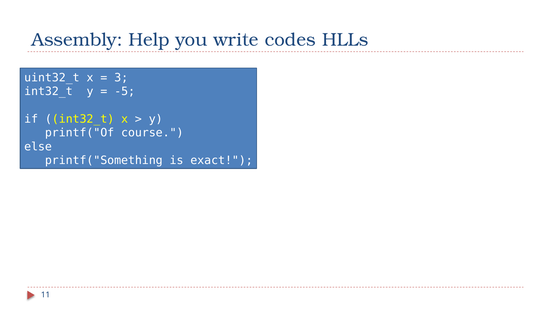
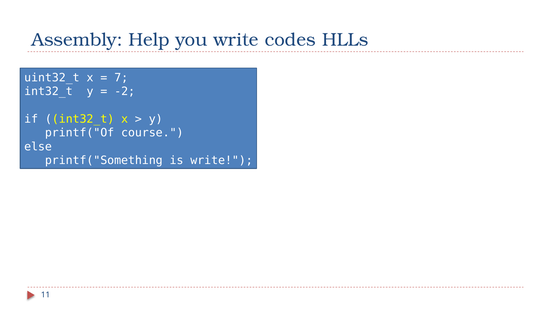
3: 3 -> 7 (121, 78)
-5: -5 -> -2 (125, 91)
is exact: exact -> write (222, 160)
